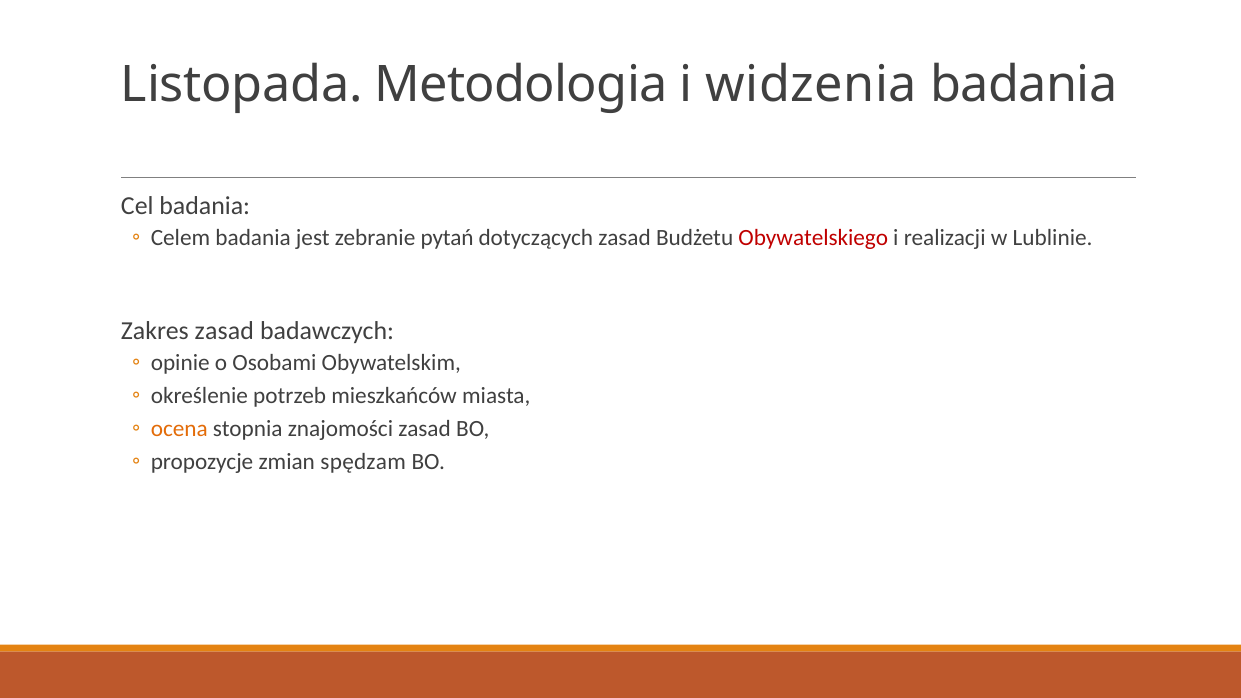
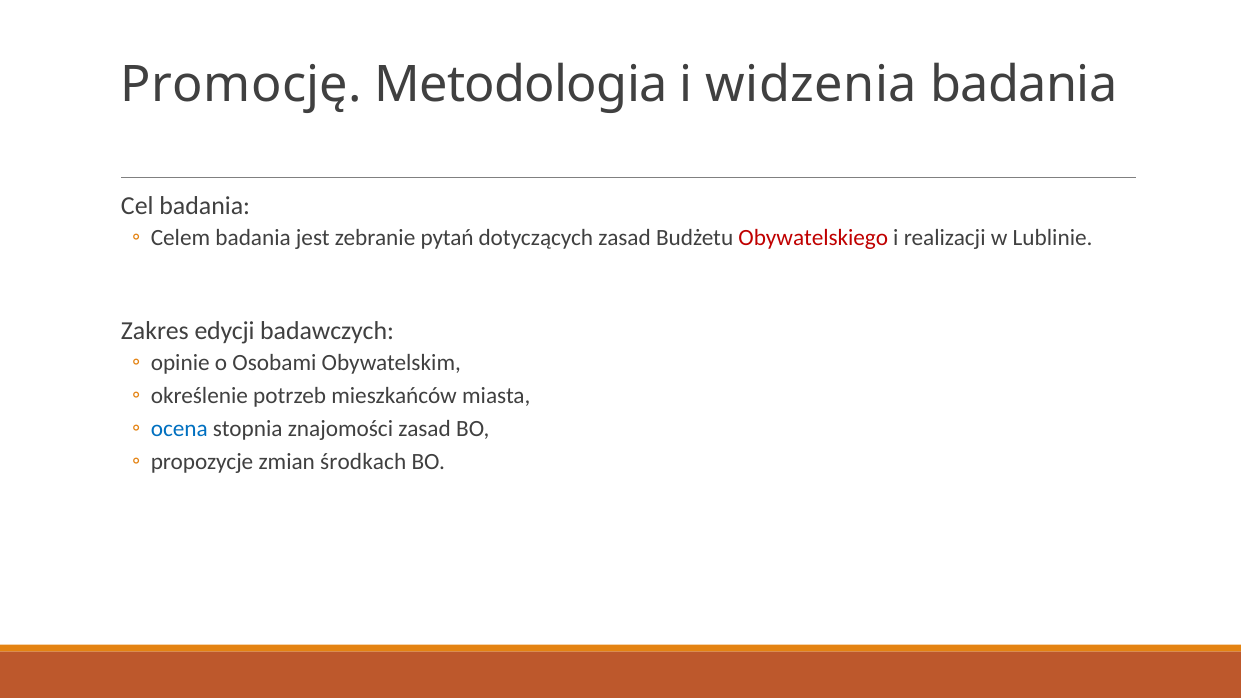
Listopada: Listopada -> Promocję (242, 85)
Zakres zasad: zasad -> edycji (225, 331)
ocena colour: orange -> blue (179, 429)
spędzam: spędzam -> środkach (363, 462)
